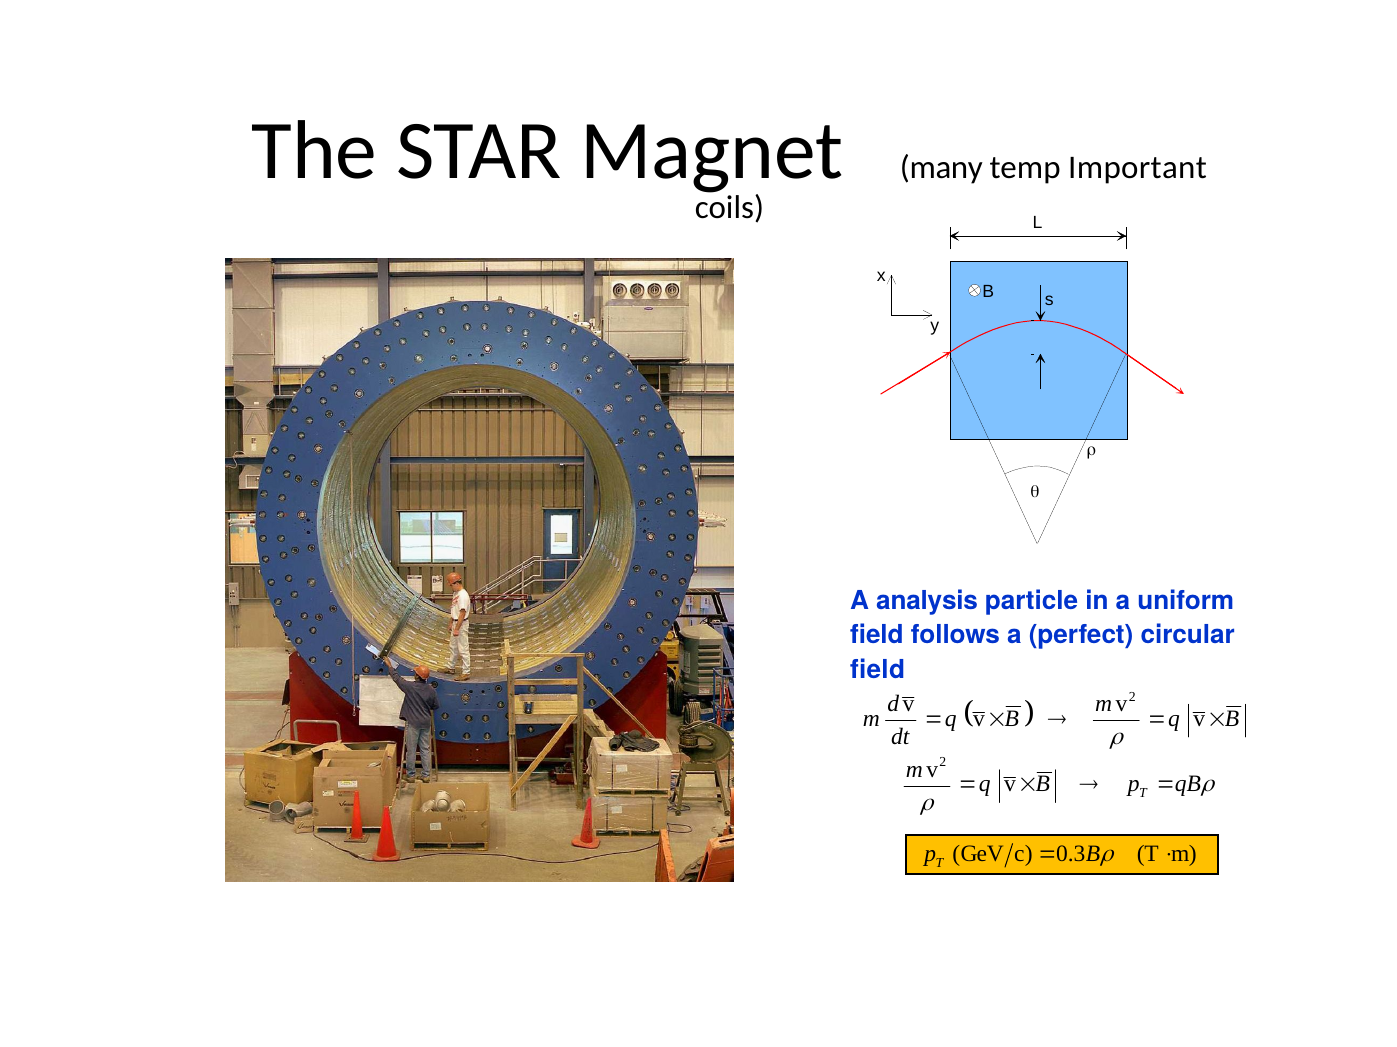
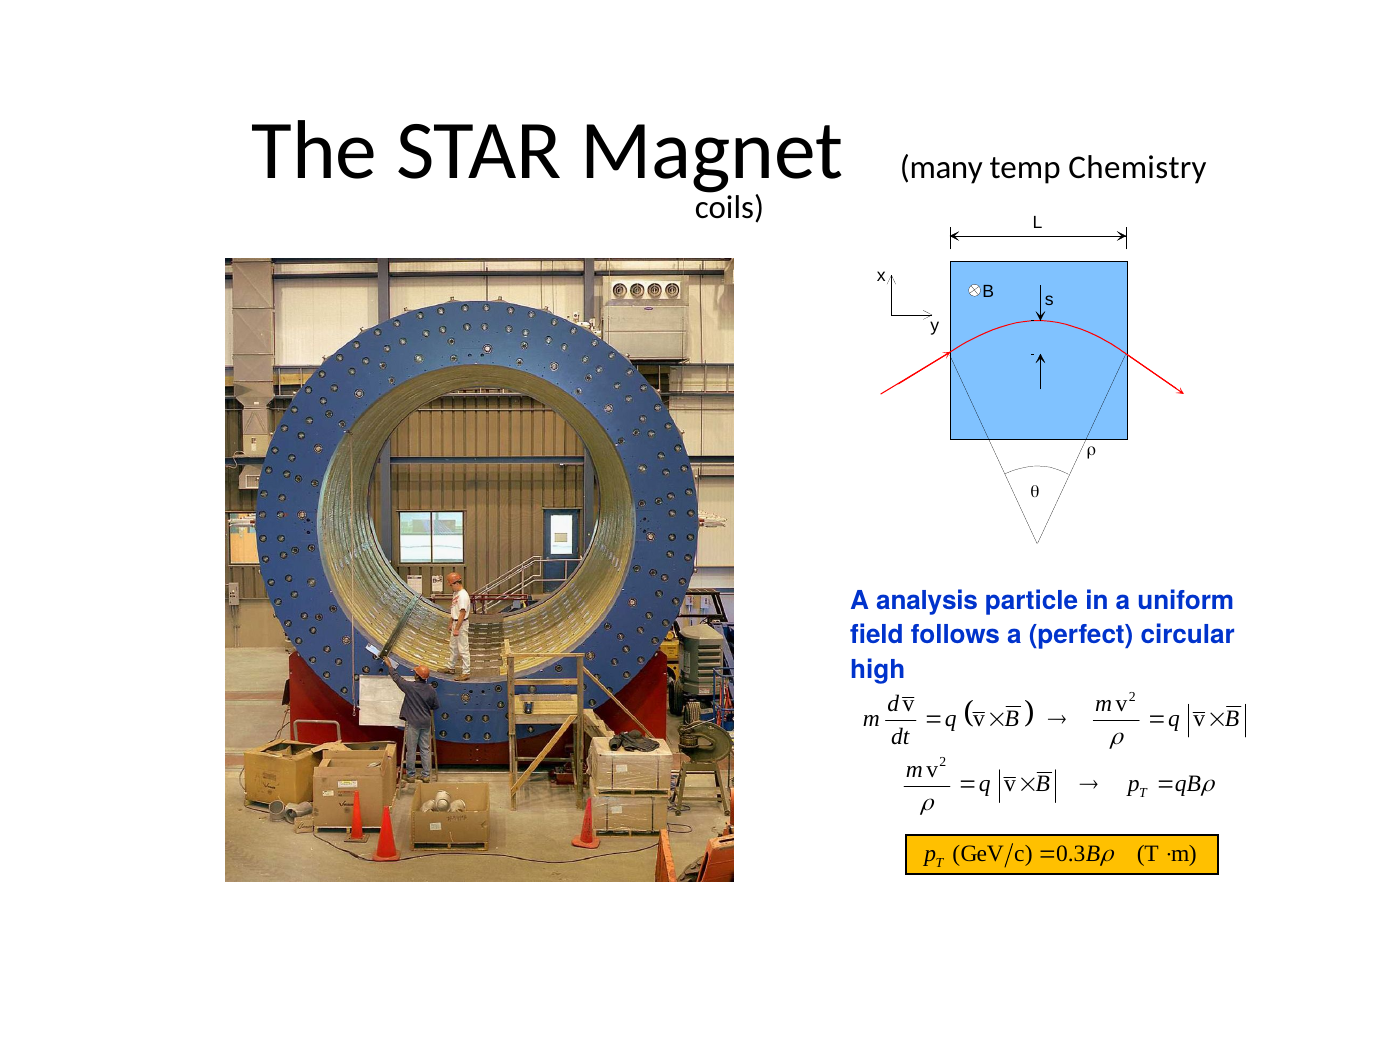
Important: Important -> Chemistry (1138, 168)
field: field -> high (878, 670)
